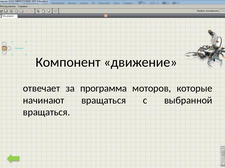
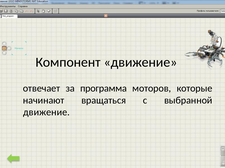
вращаться: вращаться -> движение (46, 113)
